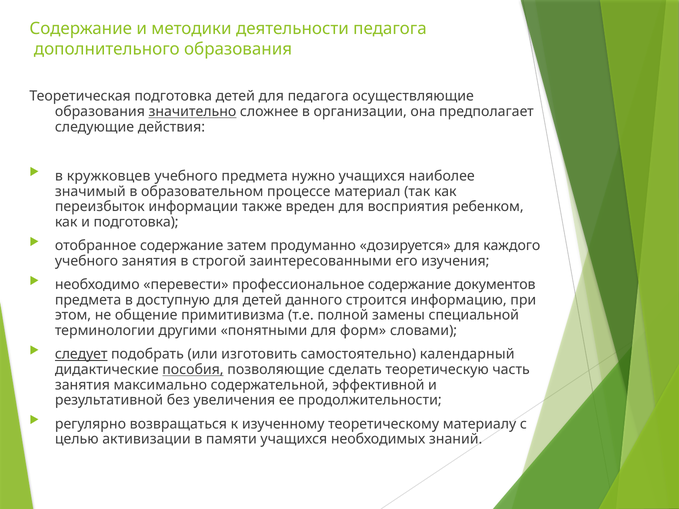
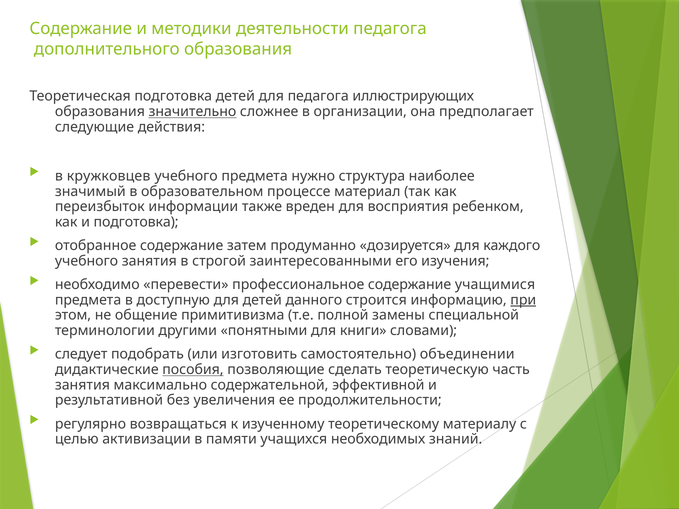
осуществляющие: осуществляющие -> иллюстрирующих (413, 96)
нужно учащихся: учащихся -> структура (372, 176)
документов: документов -> учащимися (495, 285)
при underline: none -> present (523, 300)
форм: форм -> книги (363, 331)
следует underline: present -> none (81, 355)
календарный: календарный -> объединении (467, 355)
